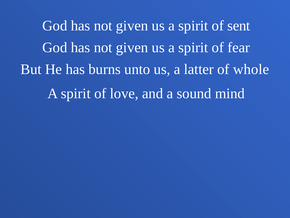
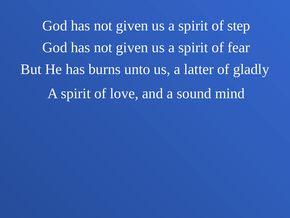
sent: sent -> step (239, 26)
whole: whole -> gladly (251, 69)
